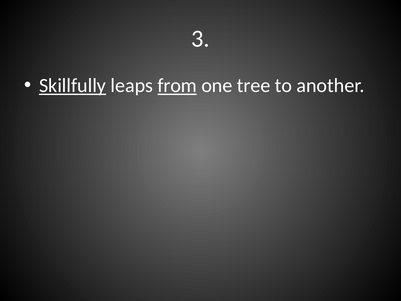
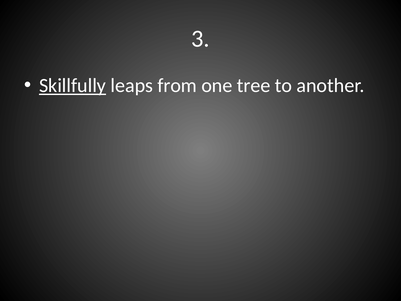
from underline: present -> none (177, 86)
